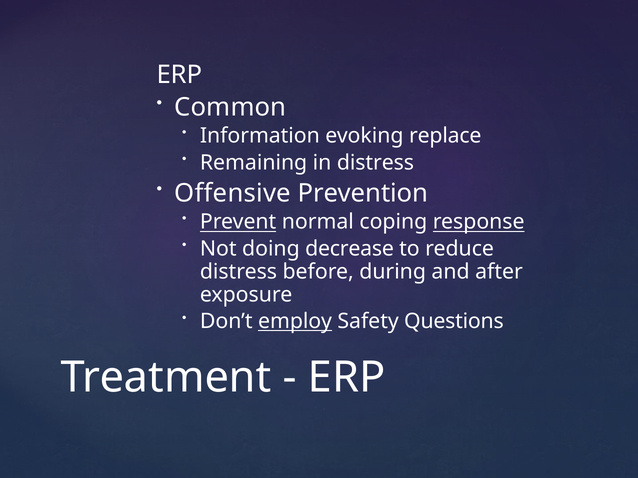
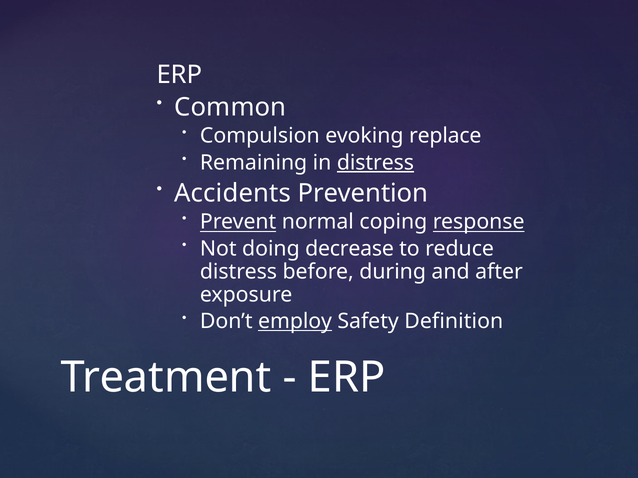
Information: Information -> Compulsion (260, 136)
distress underline: none -> present (375, 163)
Offensive: Offensive -> Accidents (233, 194)
Questions: Questions -> Definition (454, 322)
